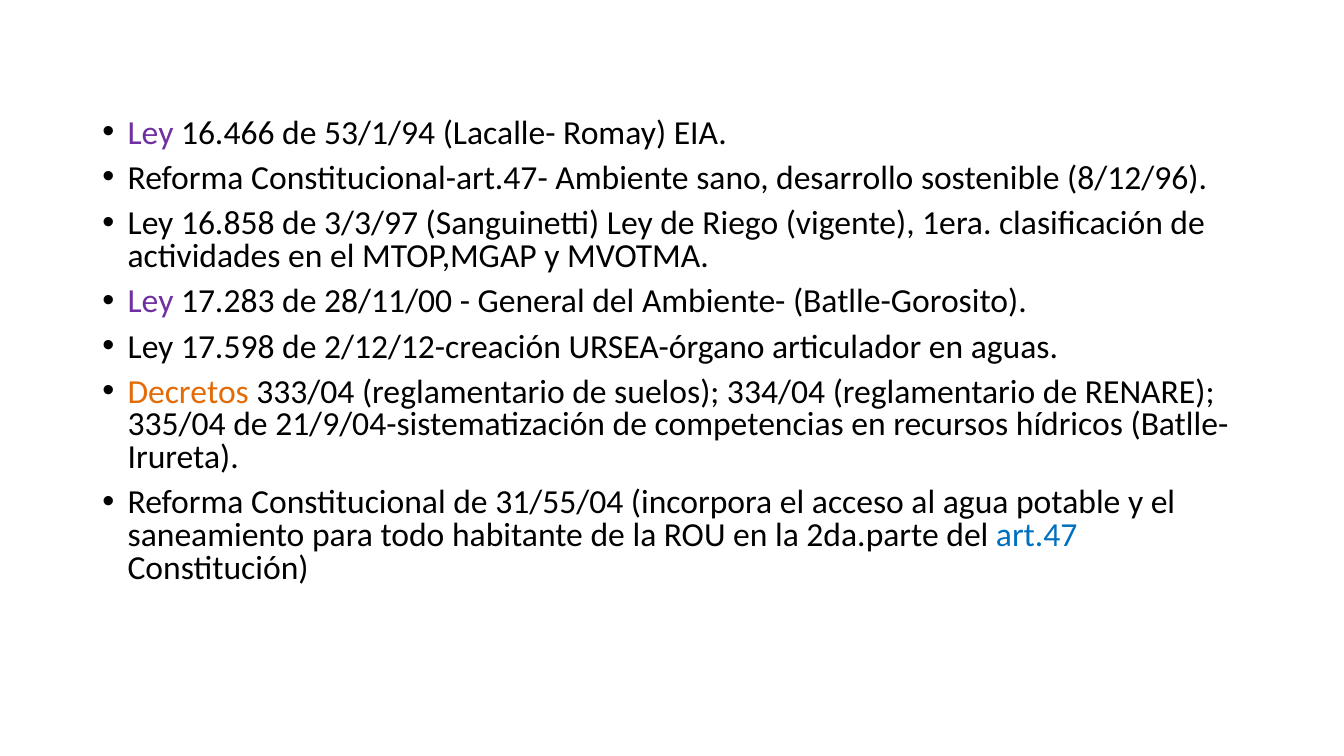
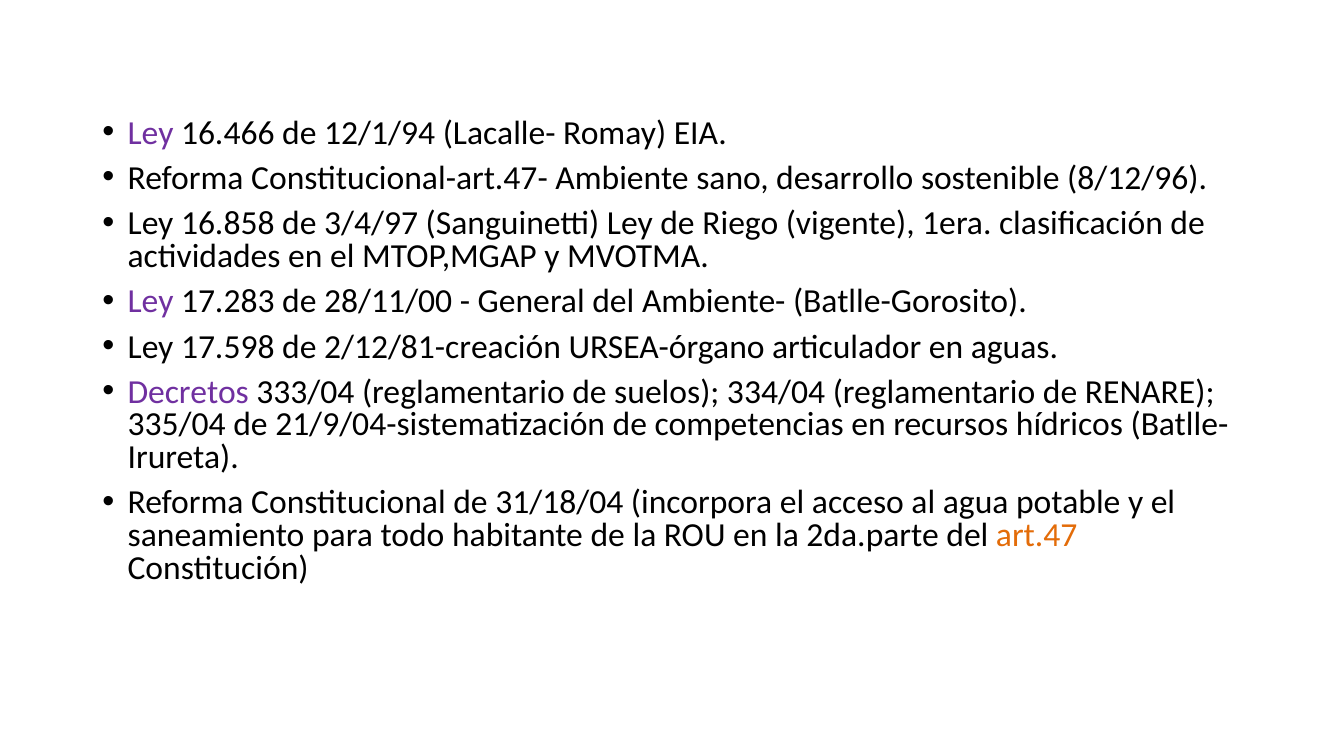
53/1/94: 53/1/94 -> 12/1/94 (380, 133)
3/3/97: 3/3/97 -> 3/4/97 (371, 224)
2/12/12-creación: 2/12/12-creación -> 2/12/81-creación (443, 347)
Decretos colour: orange -> purple (188, 392)
31/55/04: 31/55/04 -> 31/18/04 (559, 503)
art.47 colour: blue -> orange (1037, 535)
